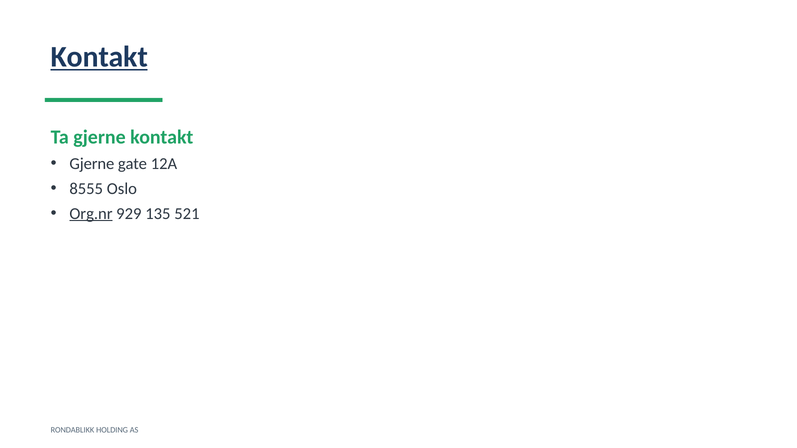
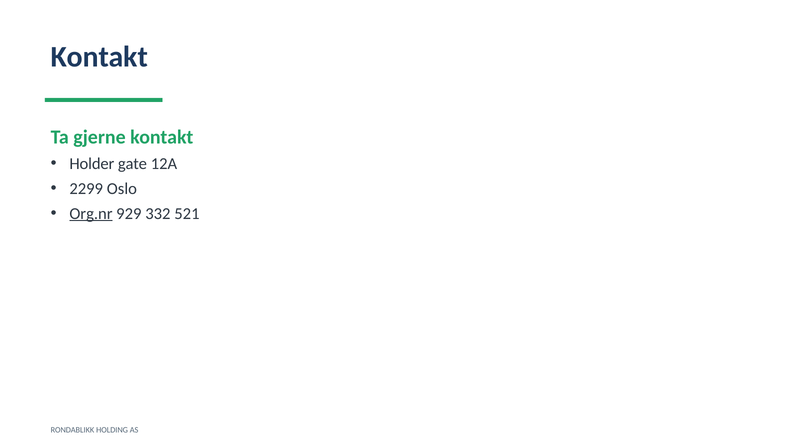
Kontakt underline: present -> none (99, 57)
Gjerne: Gjerne -> Holder (92, 164)
8555: 8555 -> 2299 (86, 189)
135: 135 -> 332 (158, 214)
